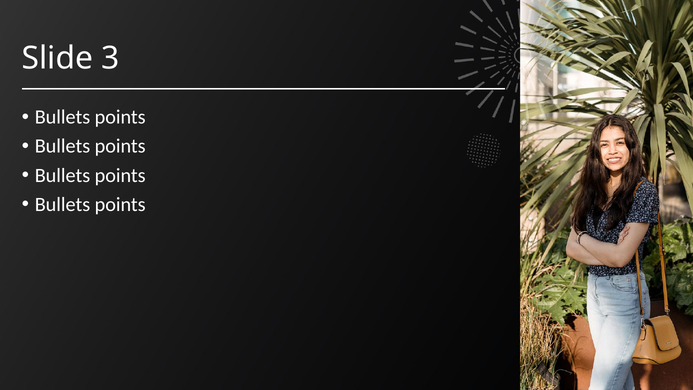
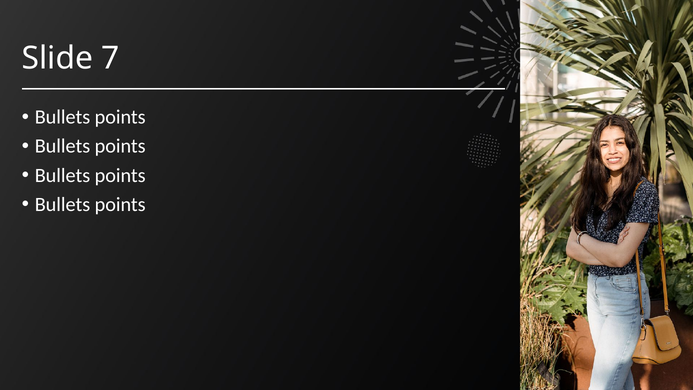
3: 3 -> 7 (110, 58)
